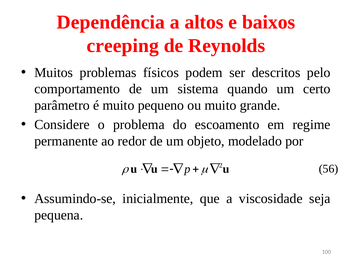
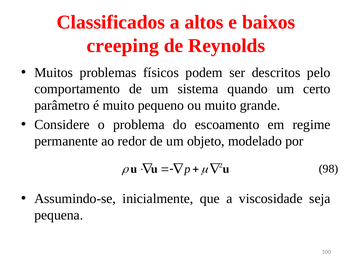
Dependência: Dependência -> Classificados (111, 22)
56: 56 -> 98 (329, 169)
